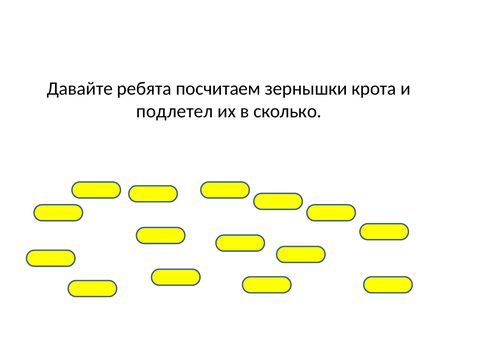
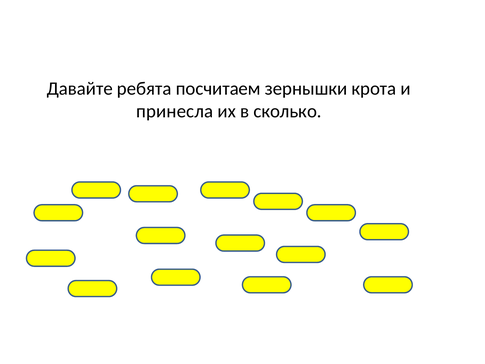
подлетел: подлетел -> принесла (175, 111)
